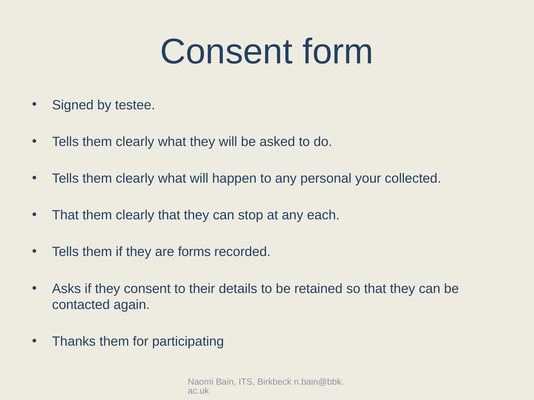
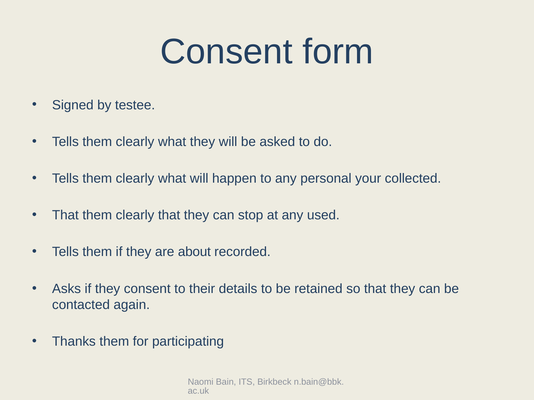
each: each -> used (323, 215)
forms: forms -> about (194, 252)
